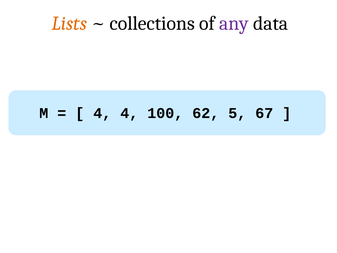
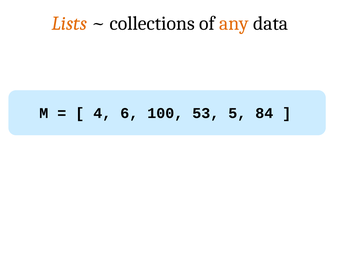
any colour: purple -> orange (234, 23)
4 4: 4 -> 6 (129, 113)
62: 62 -> 53 (206, 113)
67: 67 -> 84 (264, 113)
